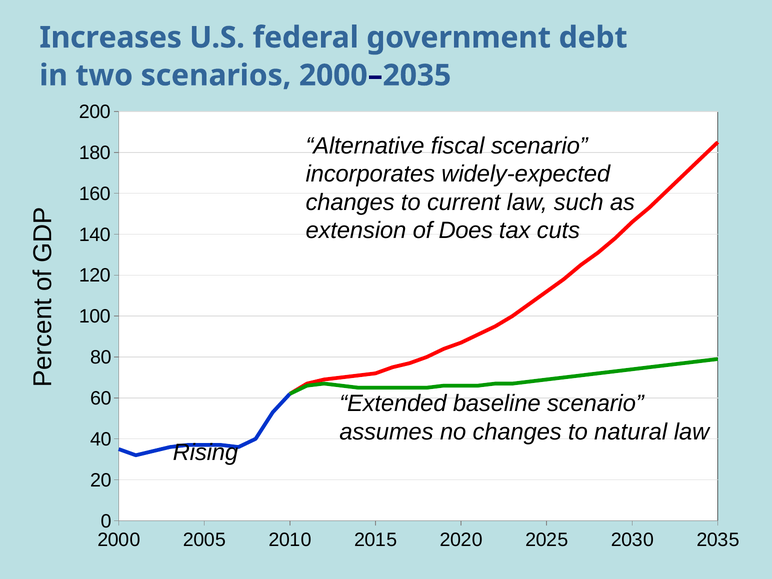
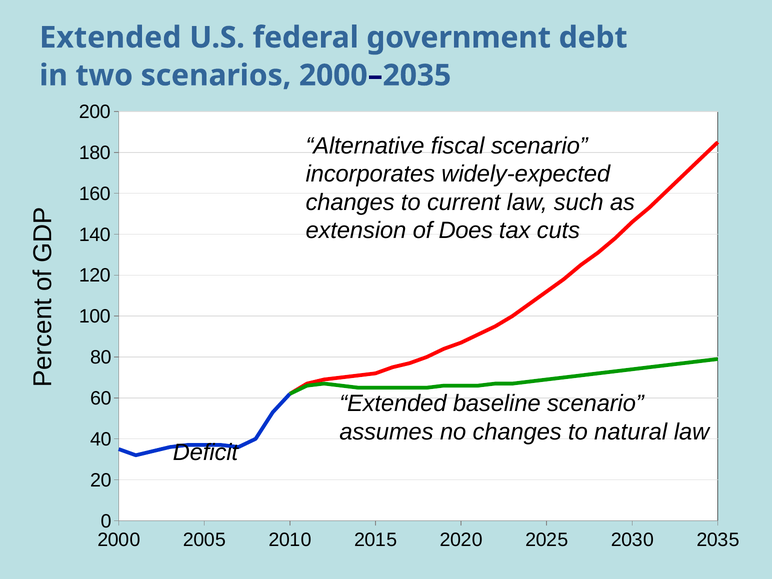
Increases: Increases -> Extended (110, 38)
Rising: Rising -> Deficit (205, 453)
